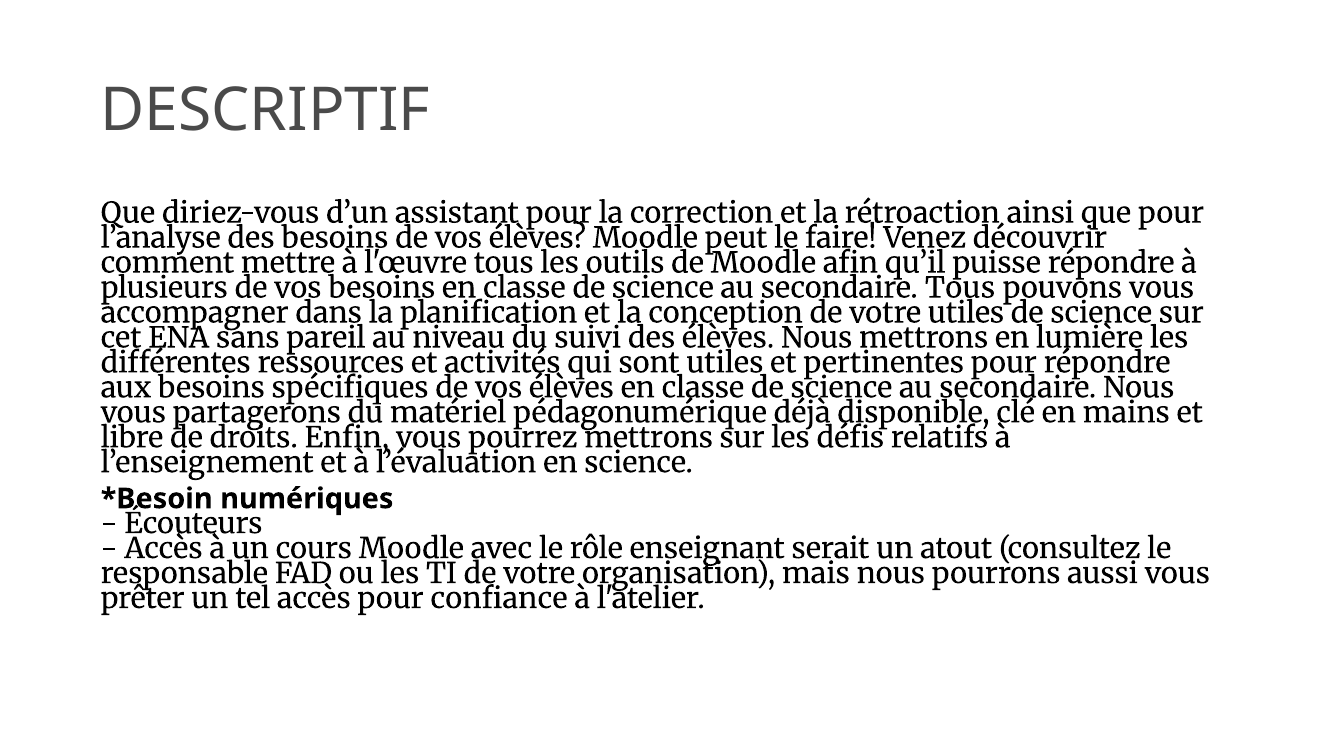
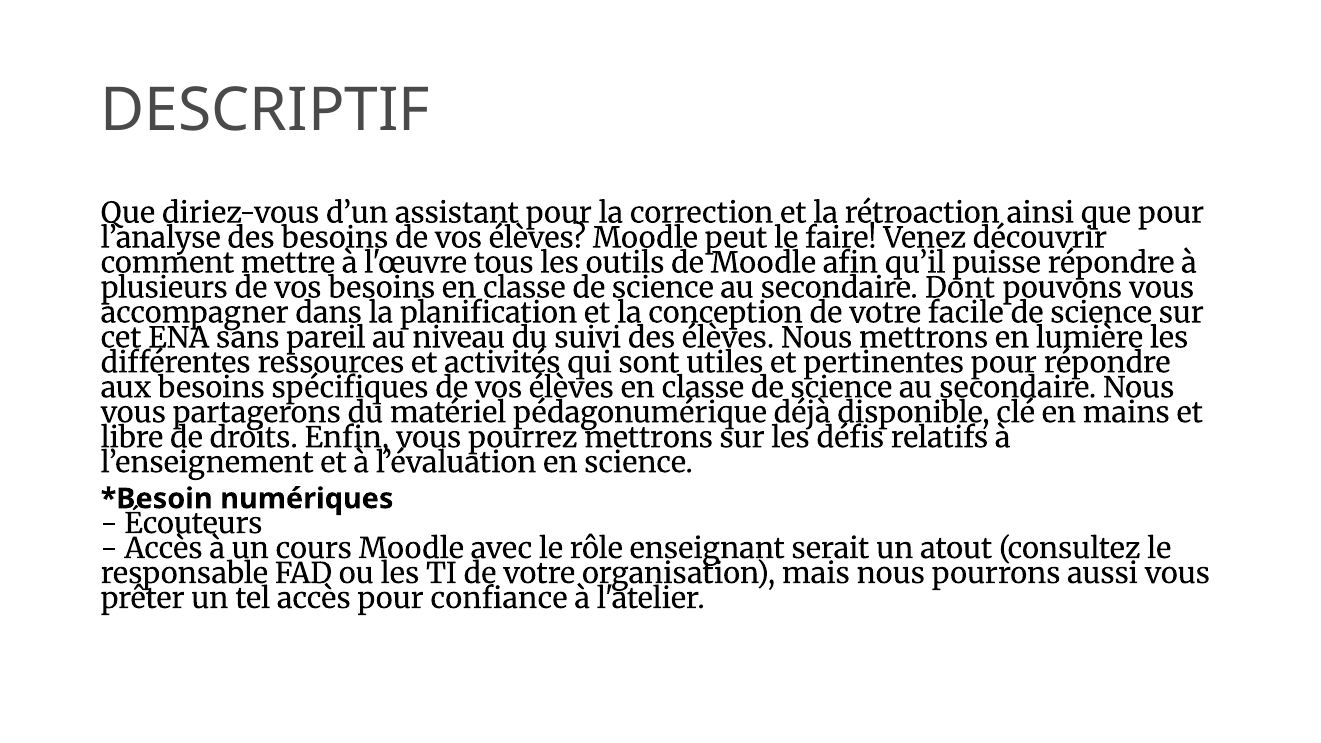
secondaire Tous: Tous -> Dont (960, 288)
votre utiles: utiles -> facile (966, 313)
